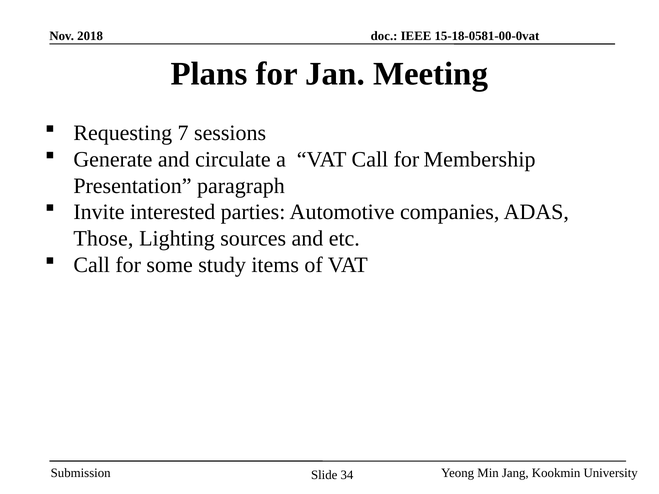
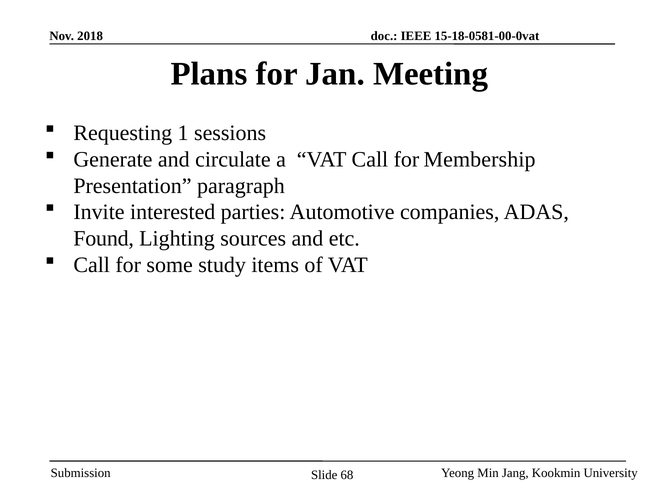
7: 7 -> 1 (183, 133)
Those: Those -> Found (104, 239)
34: 34 -> 68 (347, 475)
